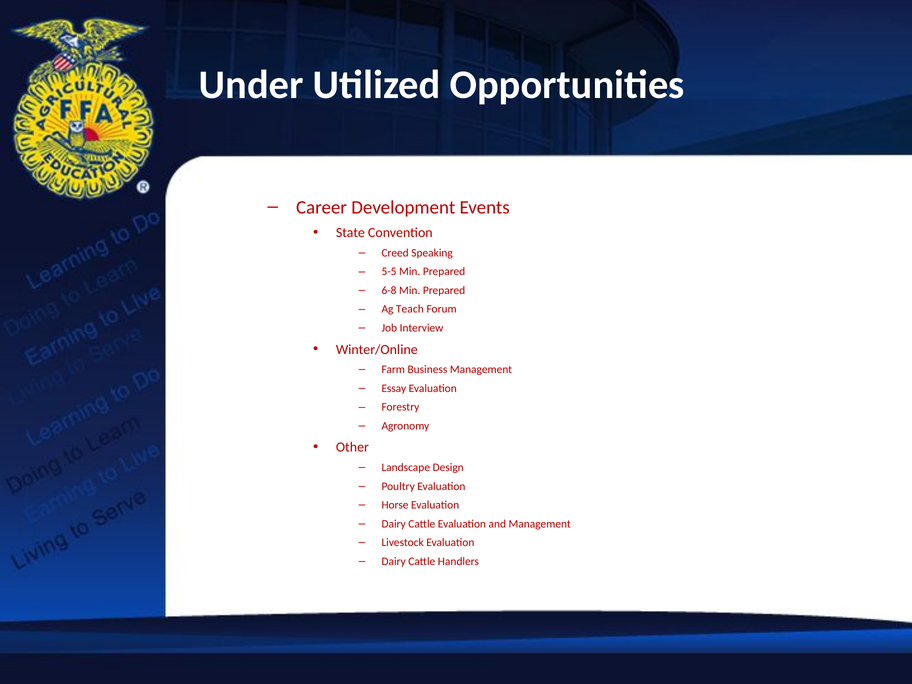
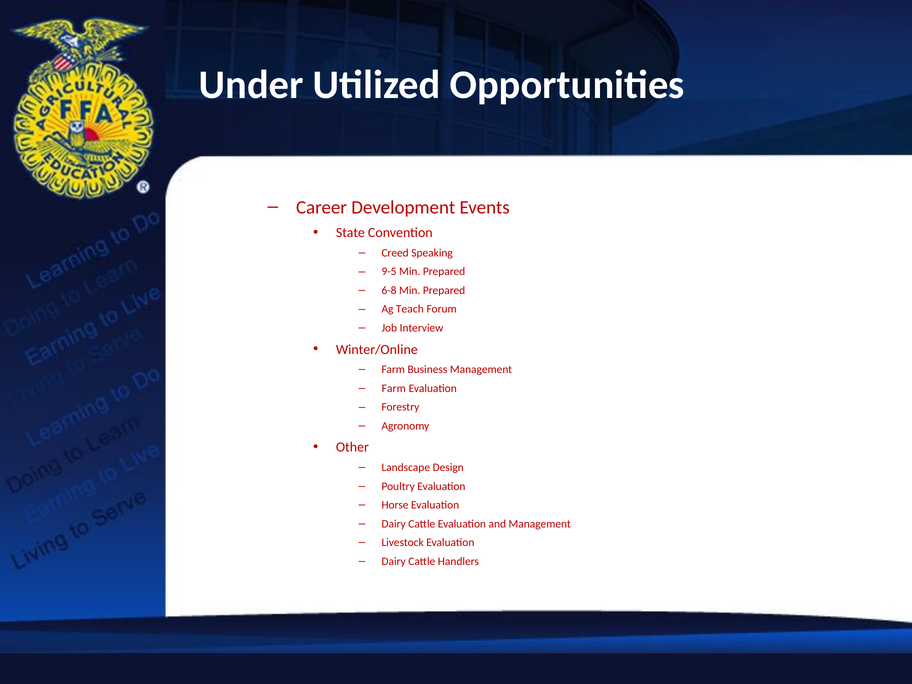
5-5: 5-5 -> 9-5 (389, 272)
Essay: Essay -> Farm (394, 388)
